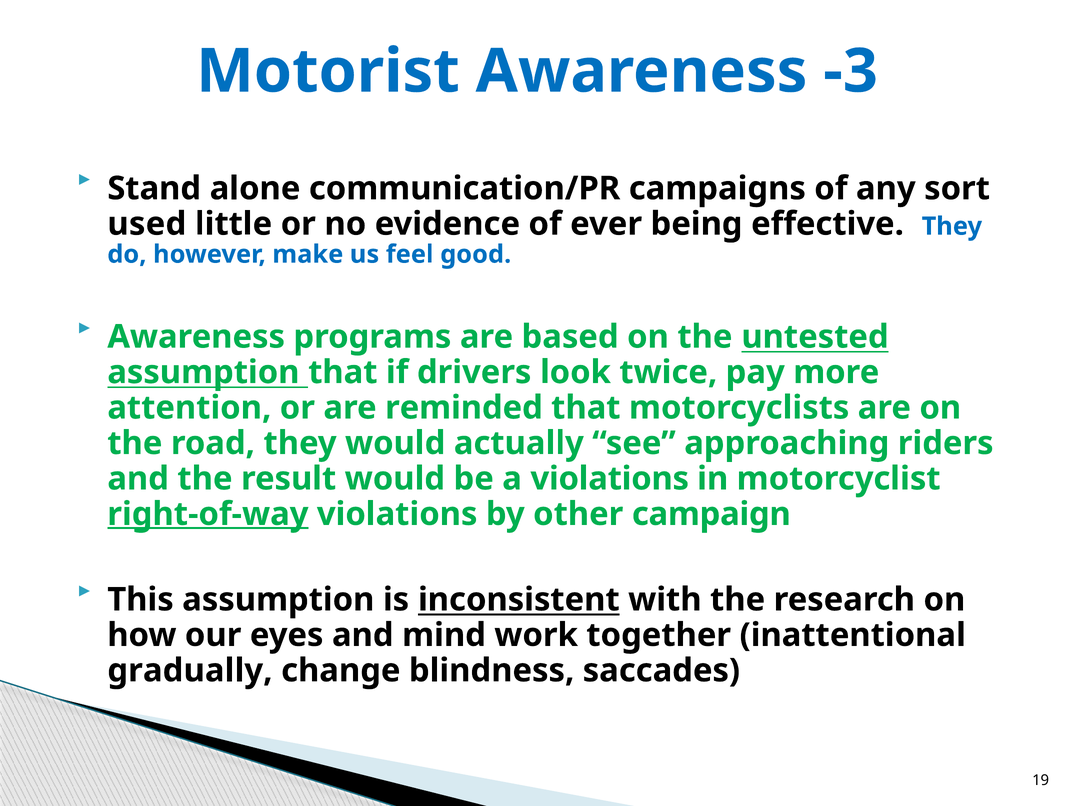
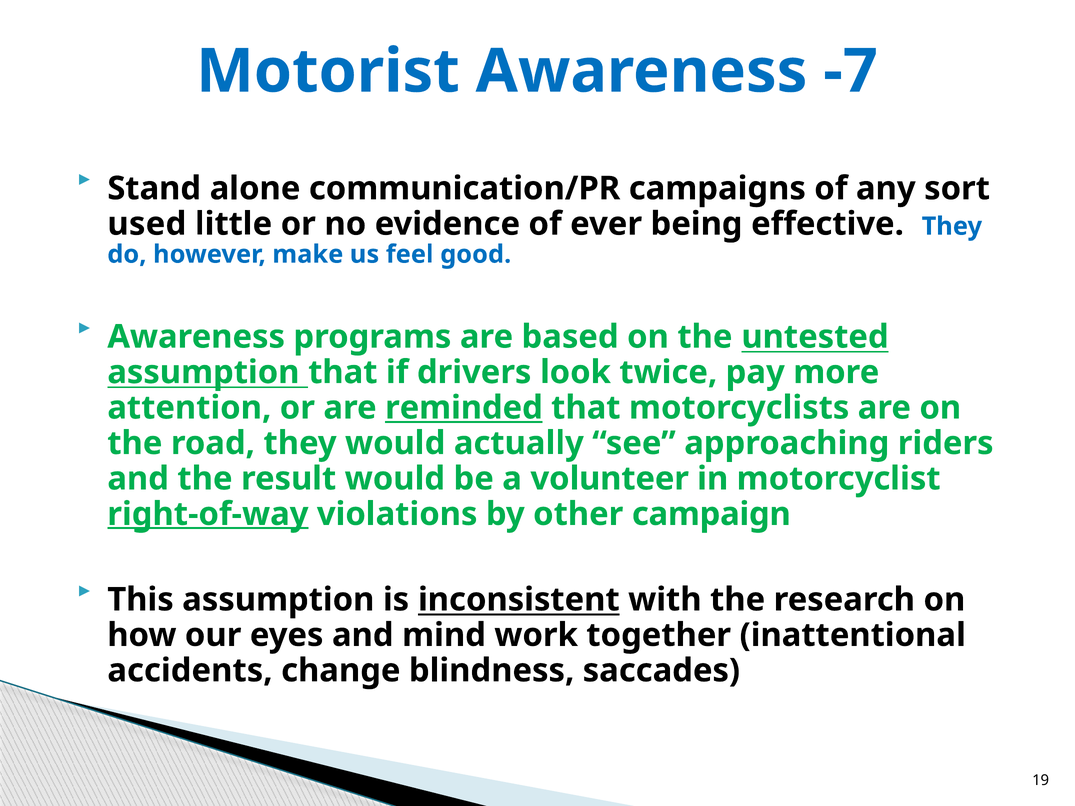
-3: -3 -> -7 (851, 71)
reminded underline: none -> present (464, 408)
a violations: violations -> volunteer (610, 479)
gradually: gradually -> accidents (190, 671)
